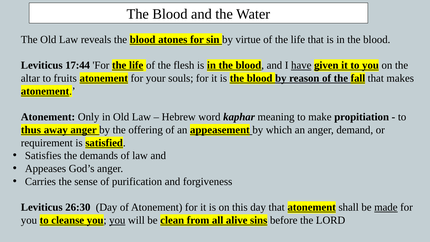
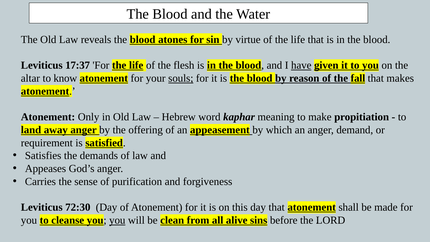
17:44: 17:44 -> 17:37 (78, 65)
fruits: fruits -> know (65, 78)
souls underline: none -> present (181, 78)
thus: thus -> land (31, 130)
26:30: 26:30 -> 72:30 (78, 207)
made underline: present -> none (386, 207)
